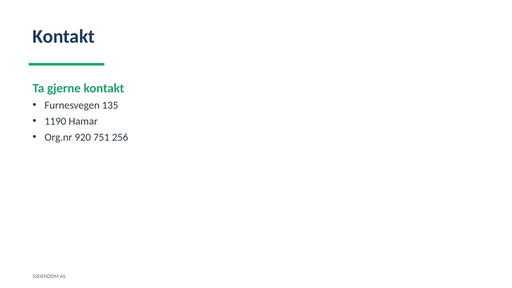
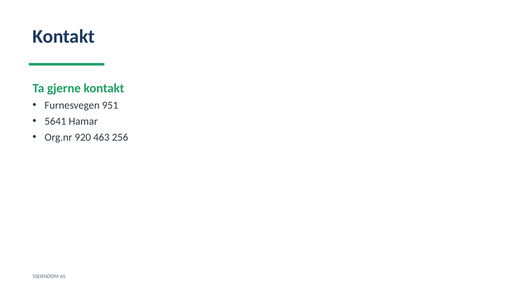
135: 135 -> 951 (110, 105)
1190: 1190 -> 5641 (55, 121)
751: 751 -> 463 (101, 137)
